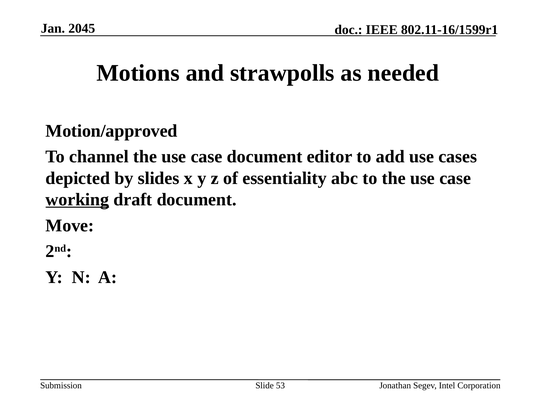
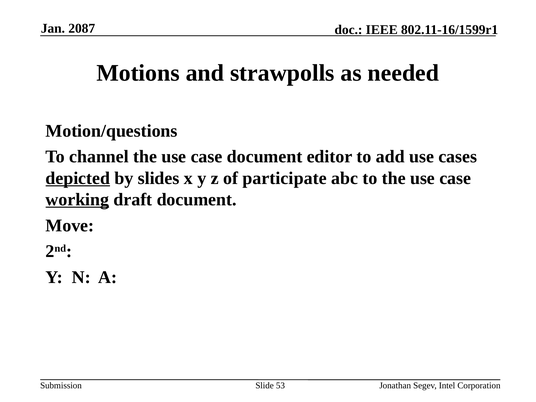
2045: 2045 -> 2087 (82, 28)
Motion/approved: Motion/approved -> Motion/questions (112, 131)
depicted underline: none -> present (78, 178)
essentiality: essentiality -> participate (285, 178)
